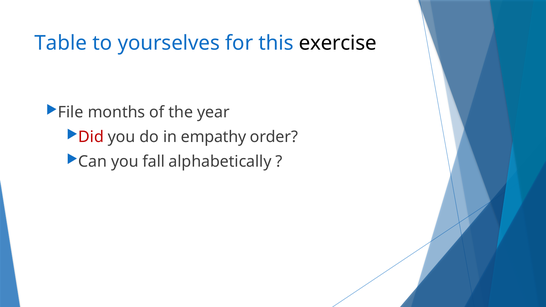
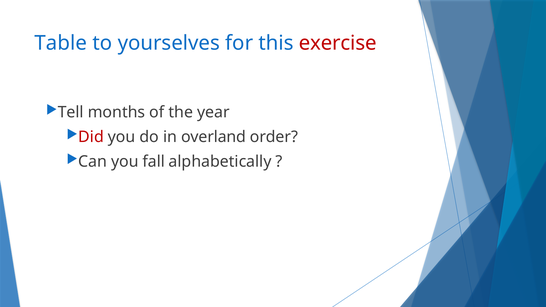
exercise colour: black -> red (338, 43)
File: File -> Tell (71, 112)
empathy: empathy -> overland (214, 137)
